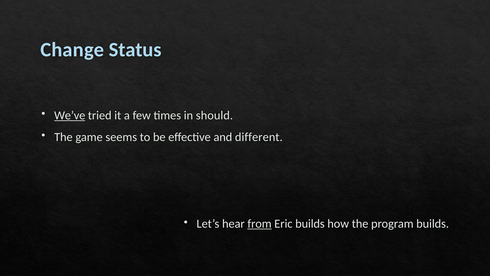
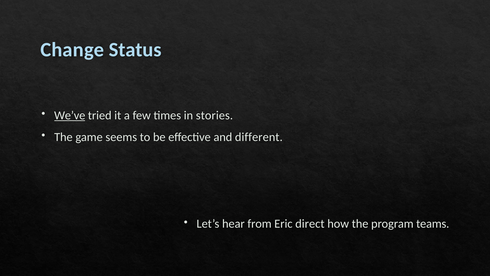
should: should -> stories (214, 115)
from underline: present -> none (260, 224)
Eric builds: builds -> direct (310, 224)
program builds: builds -> teams (433, 224)
